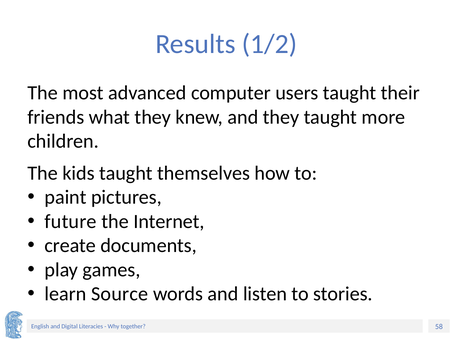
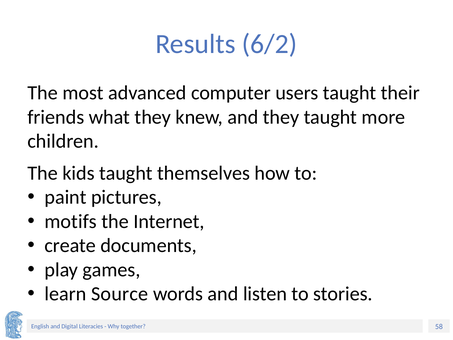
1/2: 1/2 -> 6/2 (270, 44)
future: future -> motifs (71, 221)
